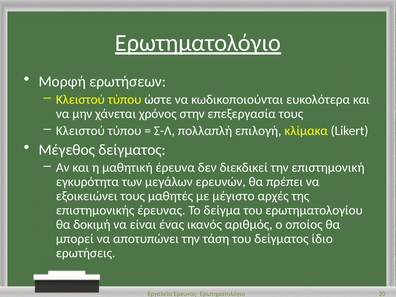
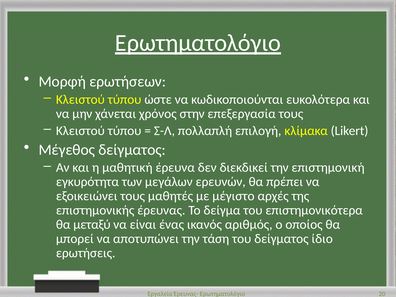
ερωτηματολογίου: ερωτηματολογίου -> επιστημονικότερα (314, 210)
δοκιμή: δοκιμή -> μεταξύ (92, 225)
